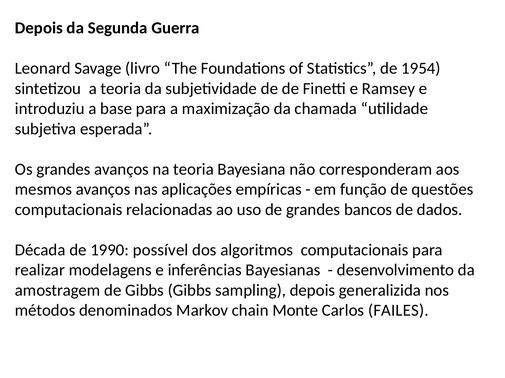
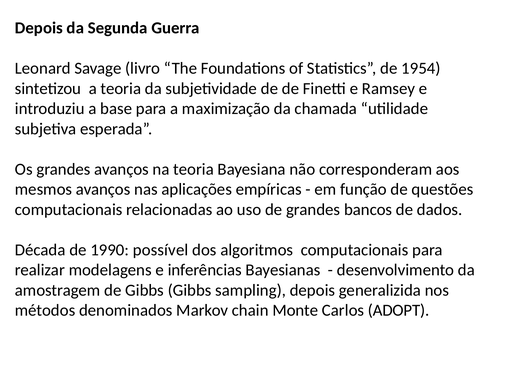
FAILES: FAILES -> ADOPT (399, 311)
